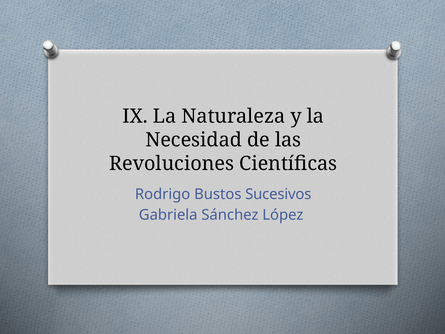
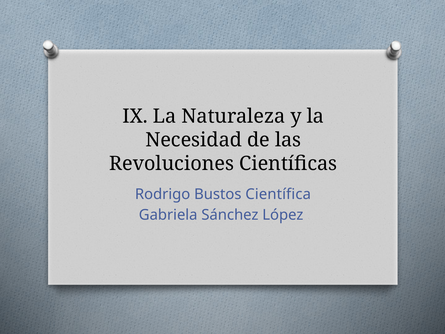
Sucesivos: Sucesivos -> Científica (278, 194)
